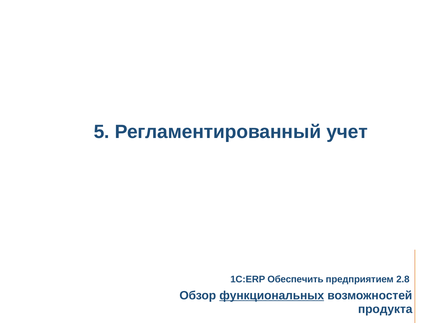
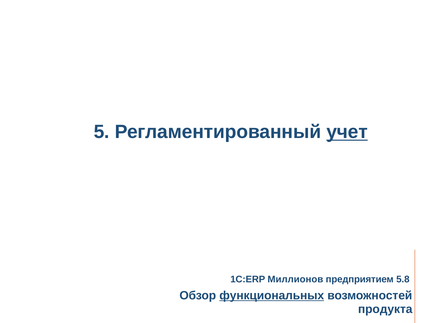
учет underline: none -> present (347, 132)
Обеспечить: Обеспечить -> Миллионов (295, 279)
2.8: 2.8 -> 5.8 (403, 279)
